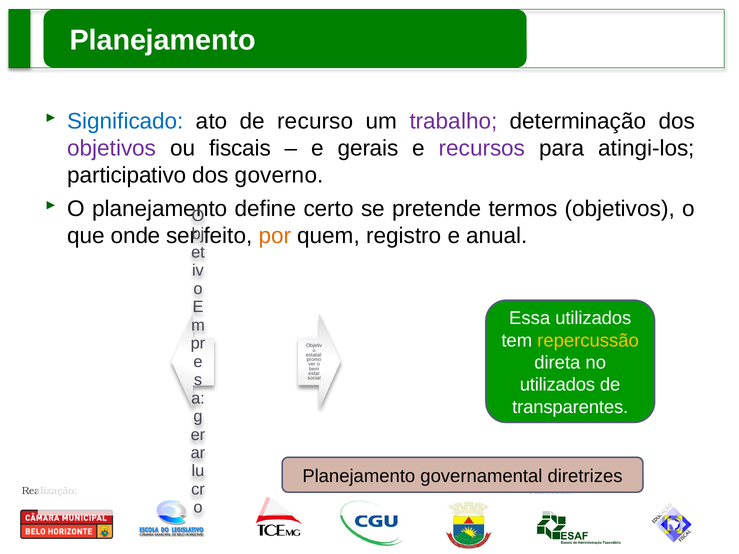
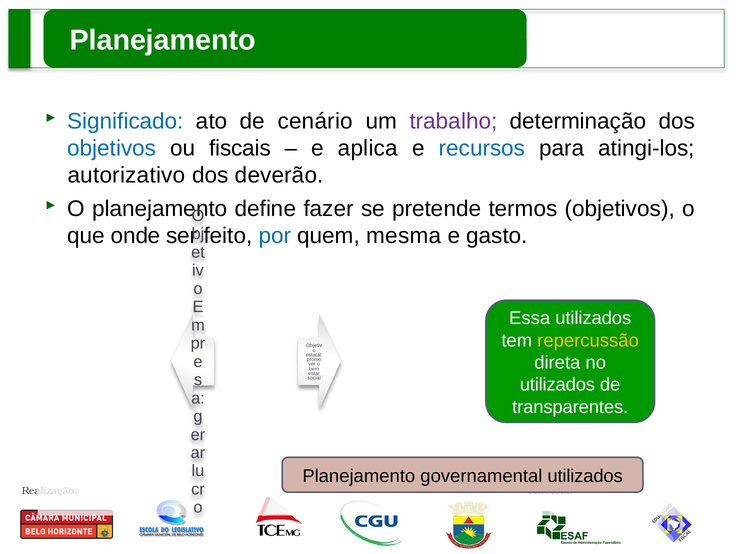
recurso: recurso -> cenário (315, 121)
objetivos colour: purple -> blue (112, 148)
gerais: gerais -> aplica (368, 148)
recursos colour: purple -> blue (482, 148)
participativo: participativo -> autorizativo (127, 175)
governo: governo -> deverão (279, 175)
certo: certo -> fazer (329, 209)
por colour: orange -> blue (275, 236)
registro: registro -> mesma (404, 236)
anual: anual -> gasto (497, 236)
governamental diretrizes: diretrizes -> utilizados (585, 476)
